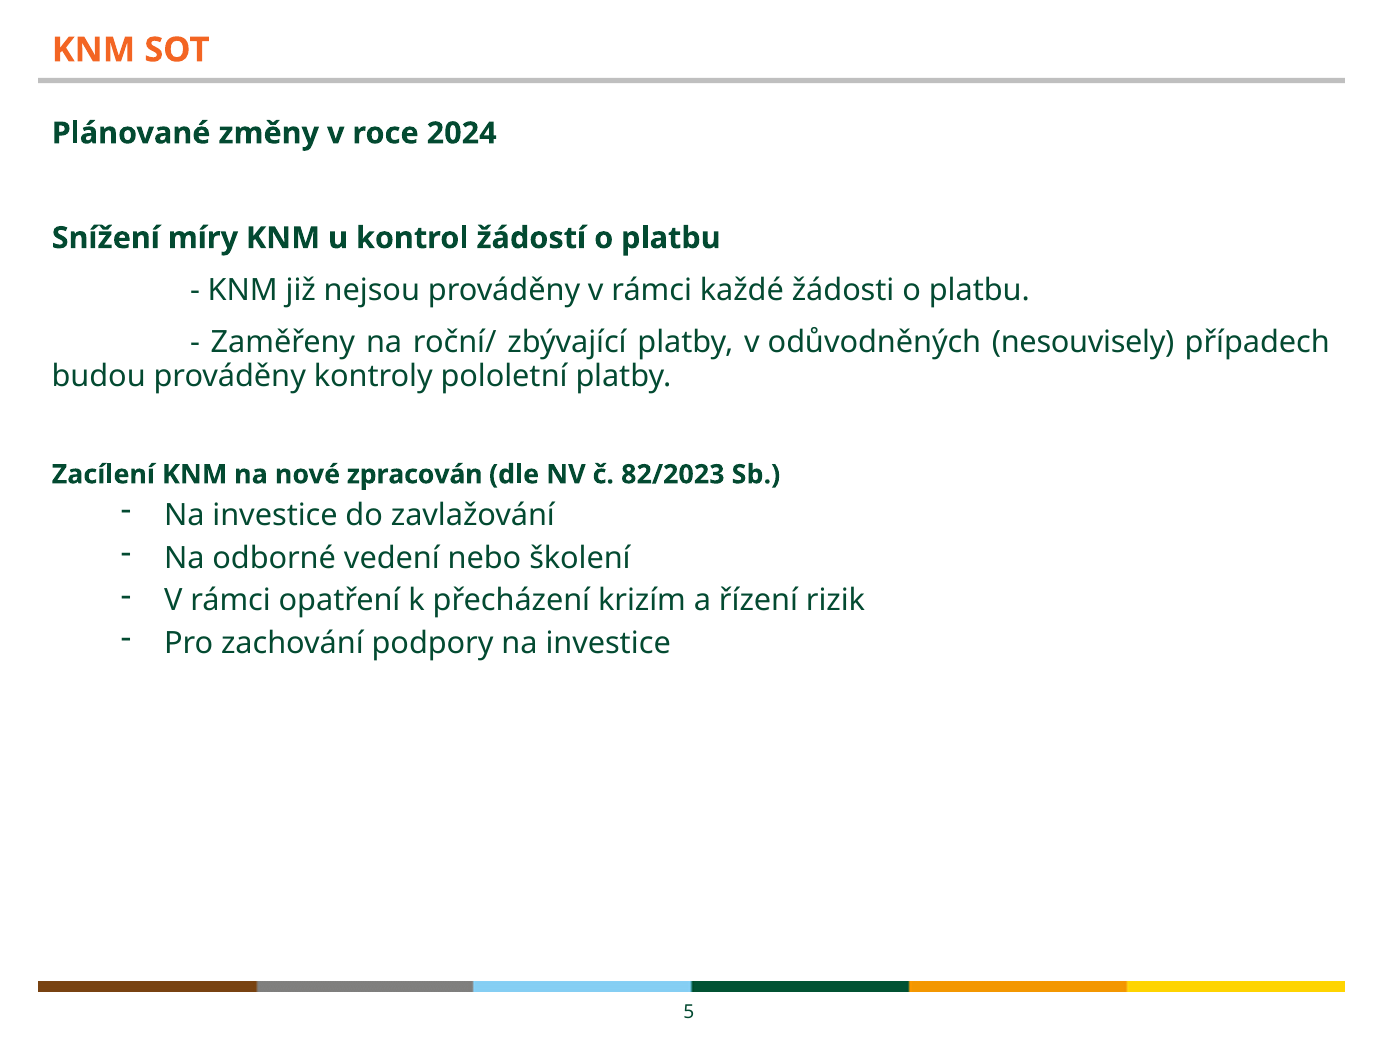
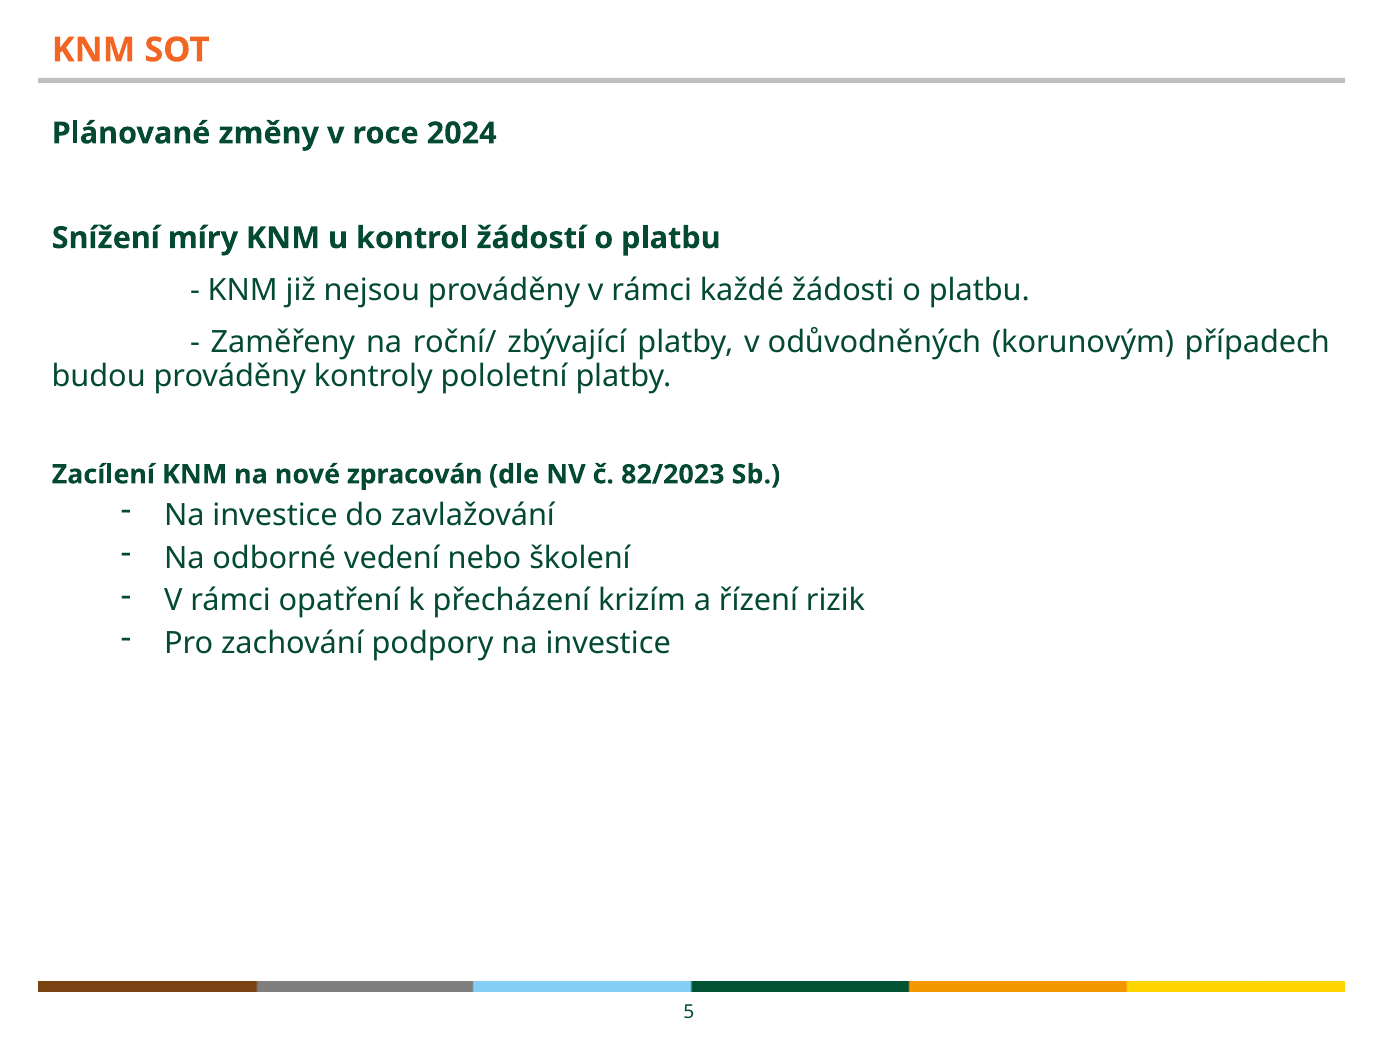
nesouvisely: nesouvisely -> korunovým (1083, 343)
